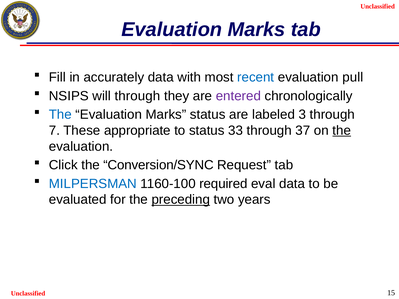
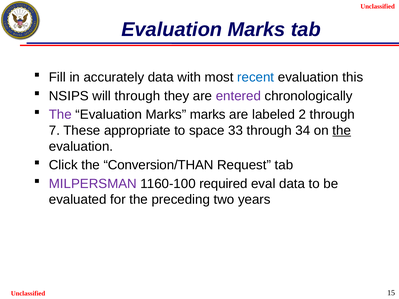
pull: pull -> this (353, 77)
The colour: blue -> purple (60, 115)
Marks status: status -> marks (208, 115)
3: 3 -> 2 (302, 115)
to status: status -> space (207, 131)
37: 37 -> 34 (303, 131)
Conversion/SYNC: Conversion/SYNC -> Conversion/THAN (159, 165)
MILPERSMAN colour: blue -> purple (93, 184)
preceding underline: present -> none (181, 200)
